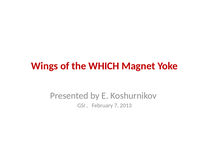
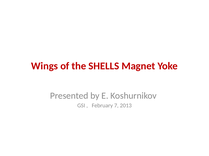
WHICH: WHICH -> SHELLS (104, 66)
